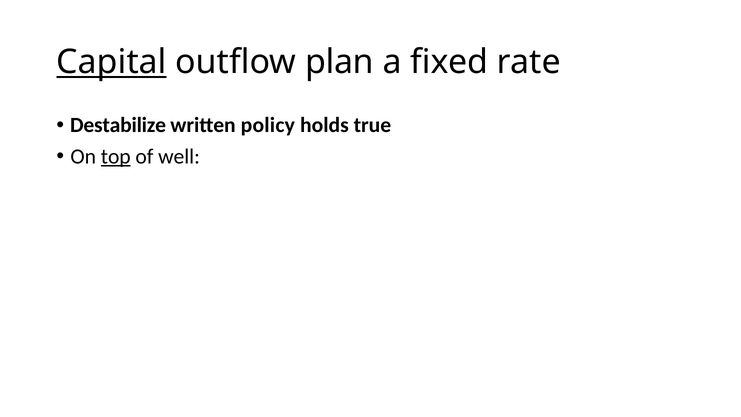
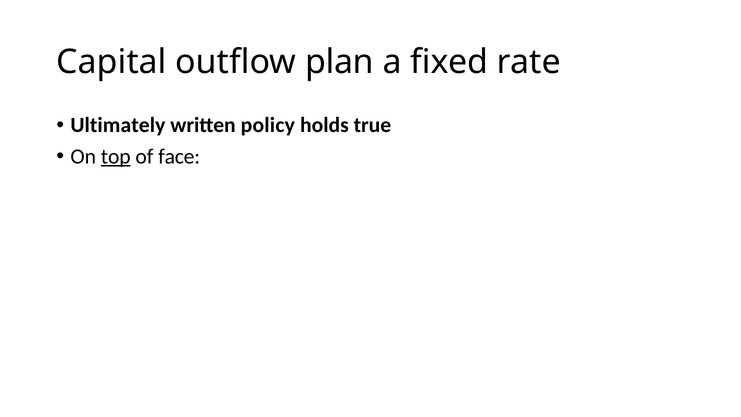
Capital underline: present -> none (112, 62)
Destabilize: Destabilize -> Ultimately (118, 125)
well: well -> face (179, 156)
